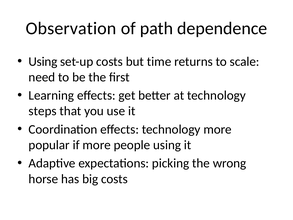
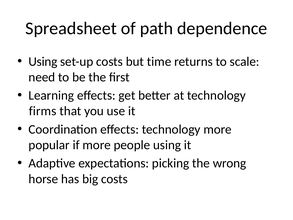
Observation: Observation -> Spreadsheet (71, 28)
steps: steps -> firms (43, 111)
